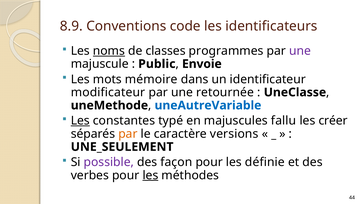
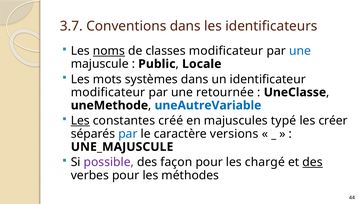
8.9: 8.9 -> 3.7 (71, 26)
Conventions code: code -> dans (185, 26)
classes programmes: programmes -> modificateur (226, 51)
une colour: purple -> blue (300, 51)
Envoie: Envoie -> Locale (202, 64)
mémoire: mémoire -> systèmes (151, 80)
typé: typé -> créé (171, 121)
fallu: fallu -> typé (284, 121)
par colour: orange -> blue (128, 134)
UNE_SEULEMENT: UNE_SEULEMENT -> UNE_MAJUSCULE (122, 147)
définie: définie -> chargé (265, 163)
des underline: none -> present (313, 163)
les underline: present -> none (150, 176)
